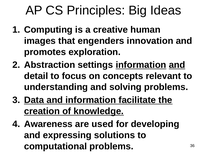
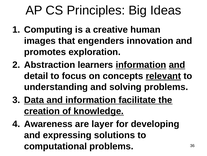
settings: settings -> learners (95, 65)
relevant underline: none -> present (163, 76)
used: used -> layer (102, 123)
